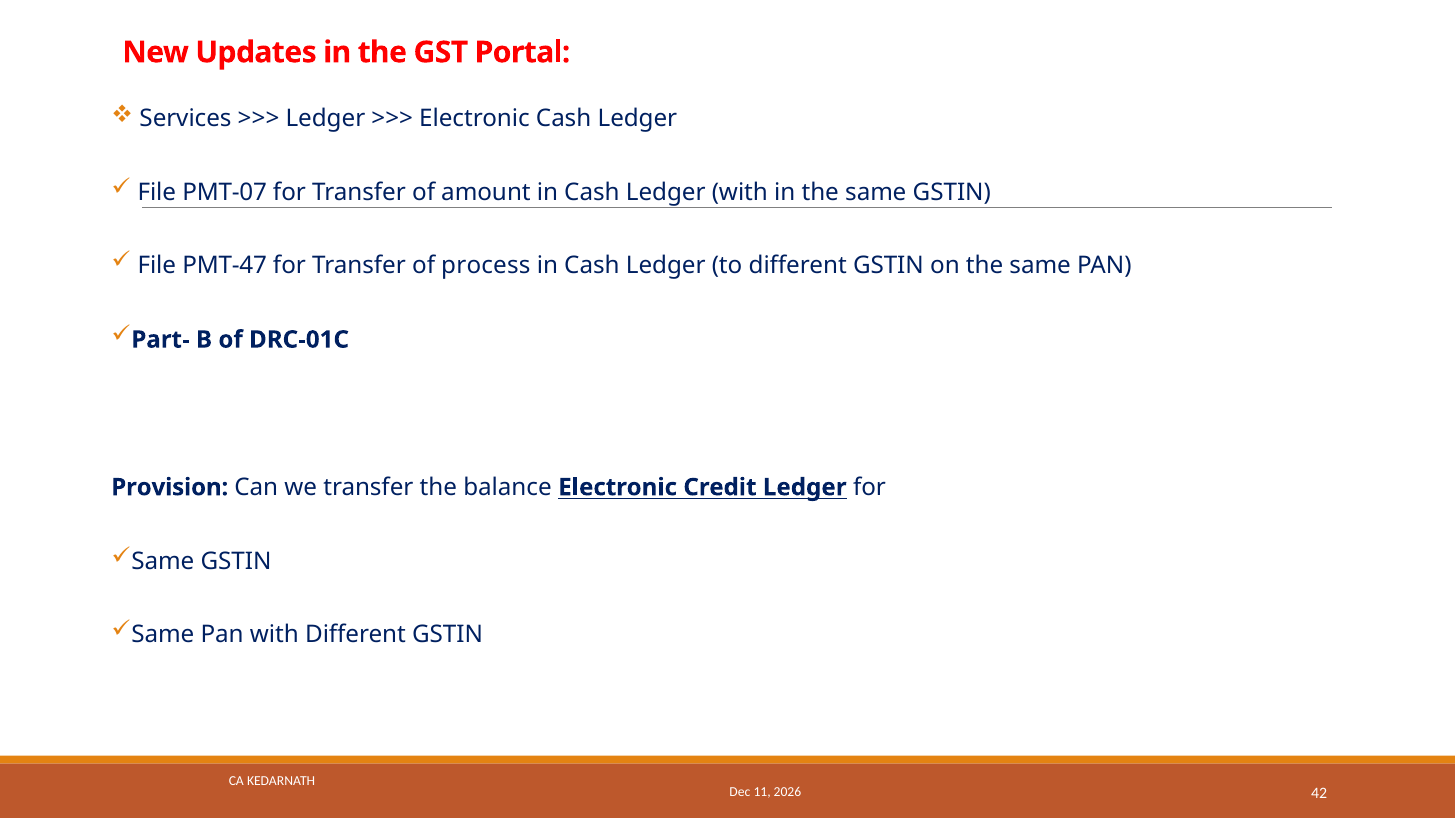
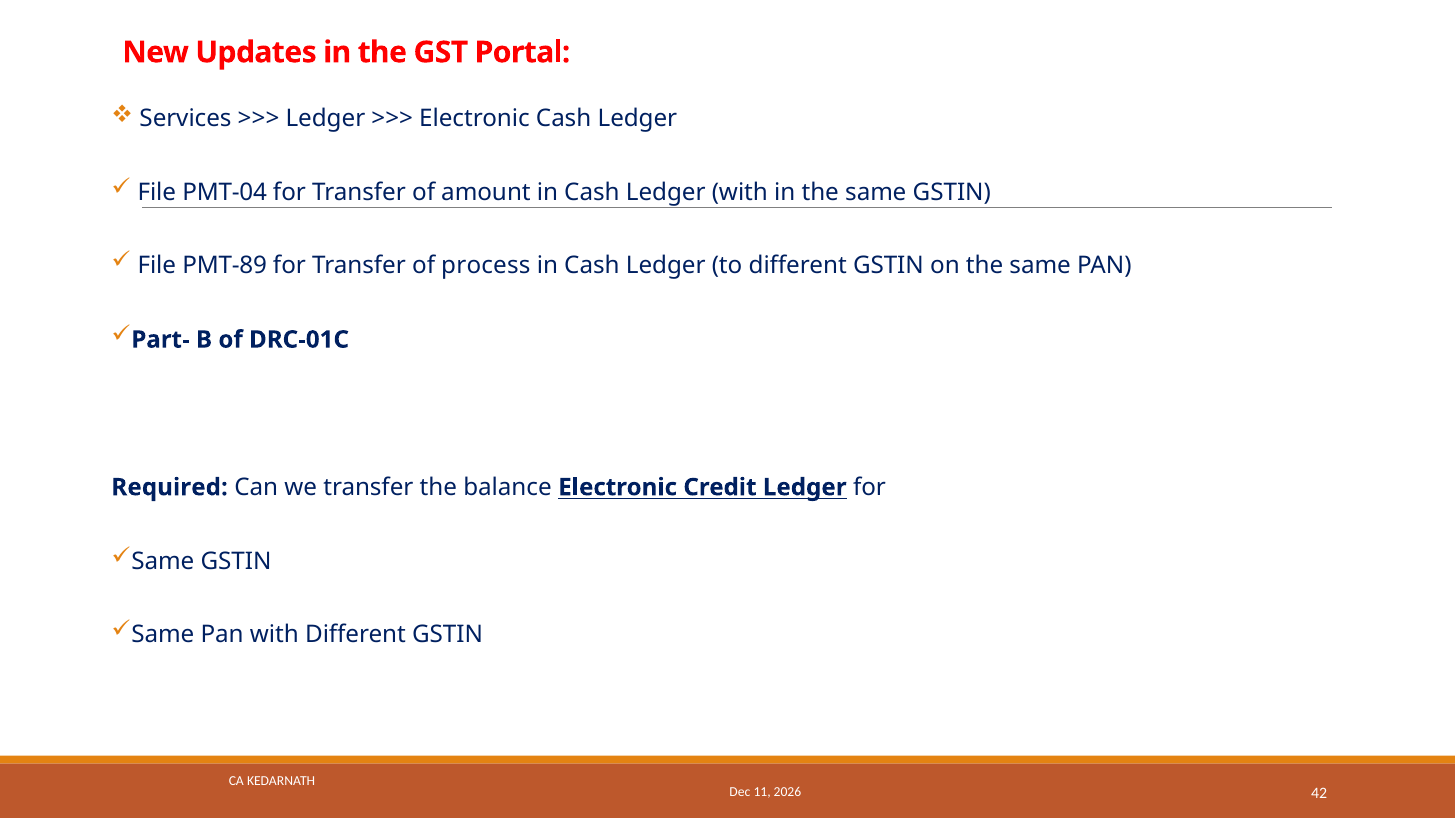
PMT-07: PMT-07 -> PMT-04 (225, 192)
PMT-47: PMT-47 -> PMT-89 (225, 266)
Provision: Provision -> Required (170, 488)
